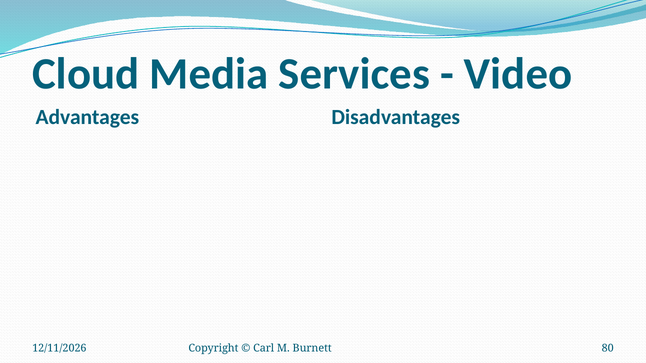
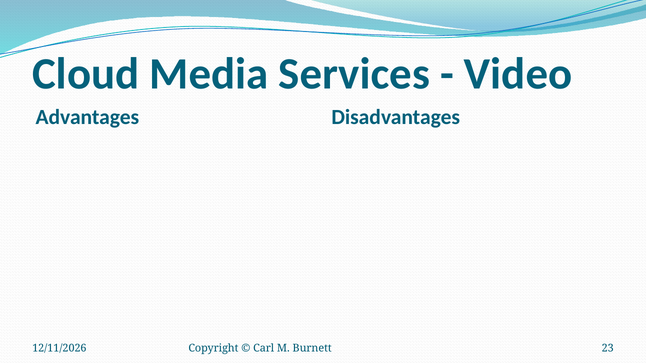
80: 80 -> 23 (608, 349)
